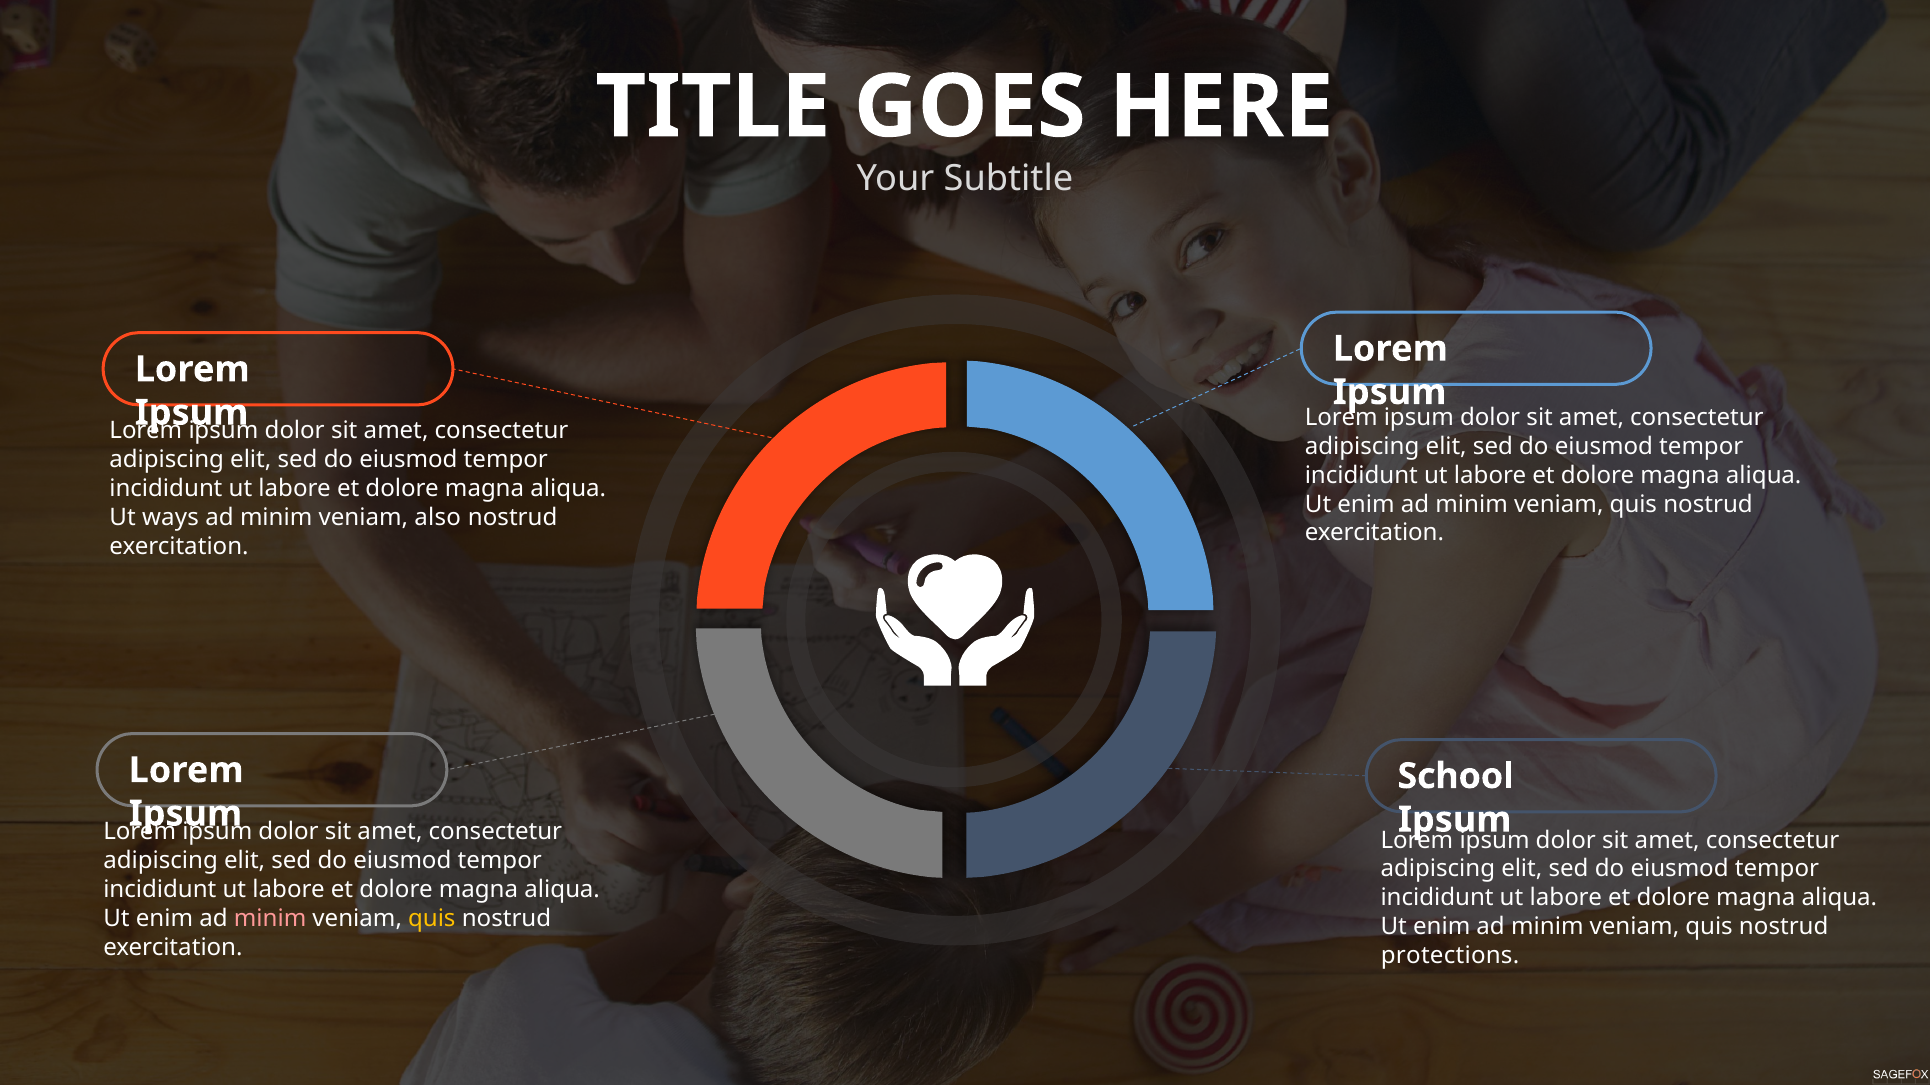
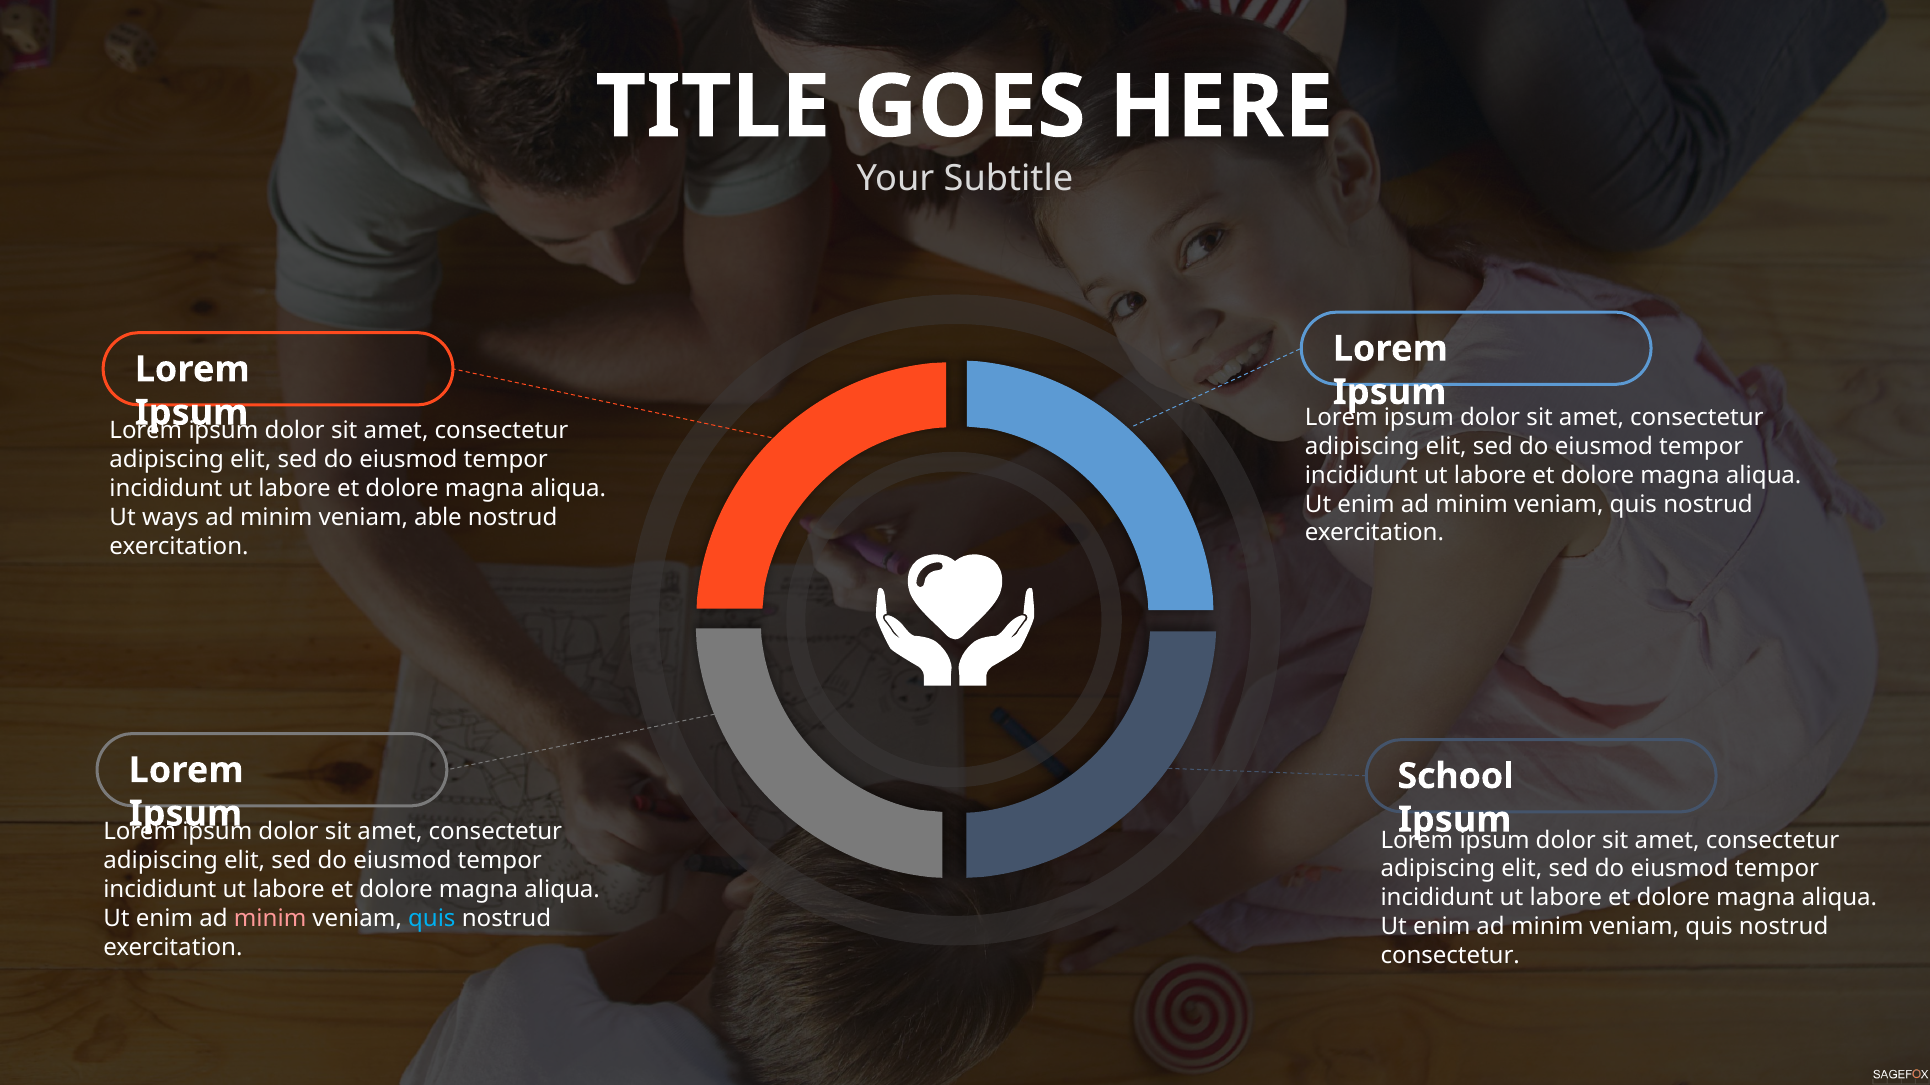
also: also -> able (438, 518)
quis colour: yellow -> light blue (432, 919)
protections: protections -> consectetur (1450, 956)
